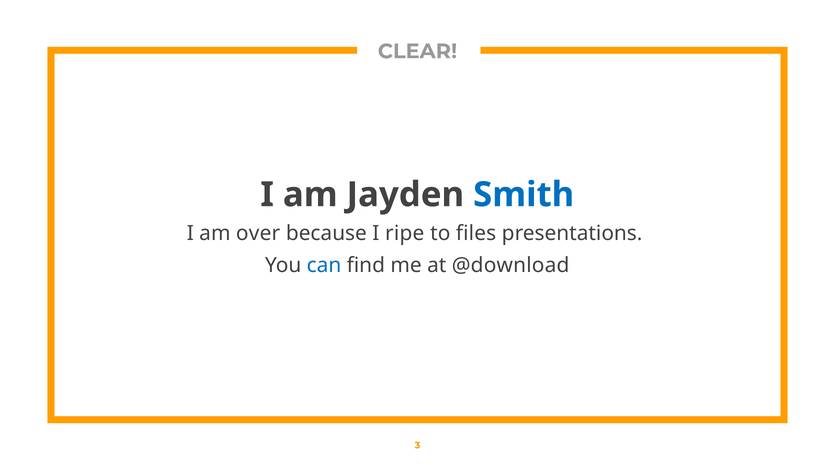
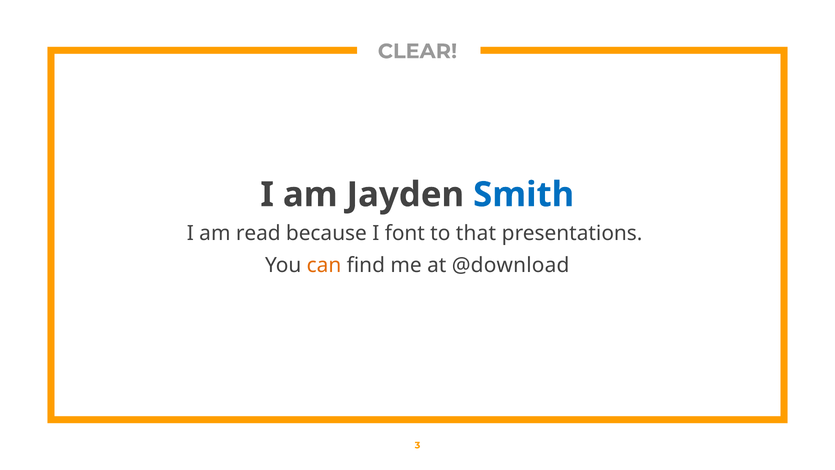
over: over -> read (258, 233)
ripe: ripe -> font (405, 233)
files: files -> that (476, 233)
can colour: blue -> orange (324, 265)
